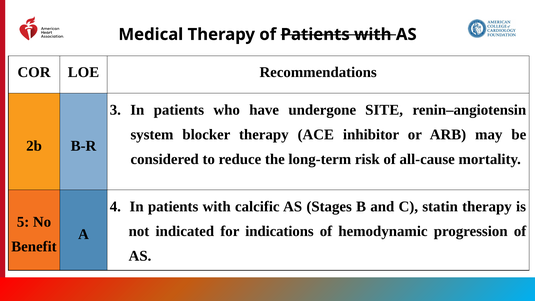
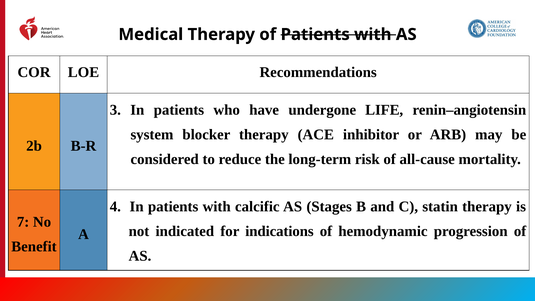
SITE: SITE -> LIFE (384, 110)
5: 5 -> 7 (23, 222)
